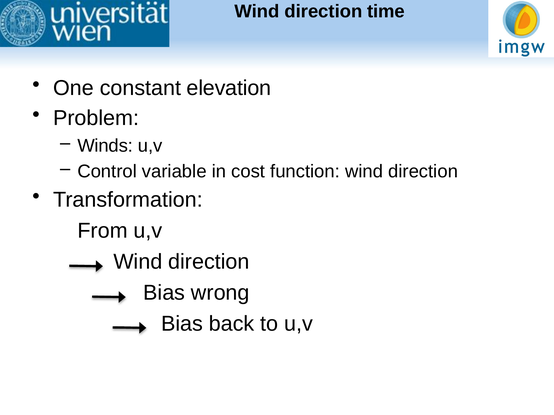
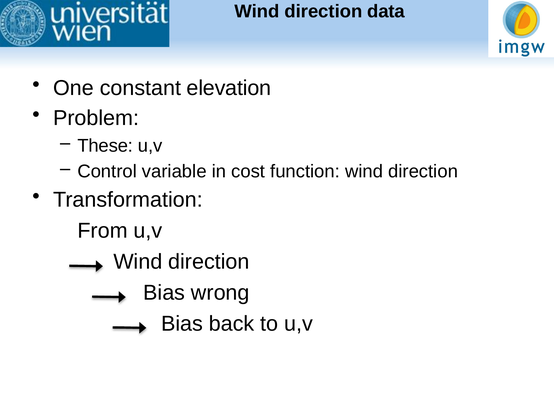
time: time -> data (386, 12)
Winds: Winds -> These (105, 146)
